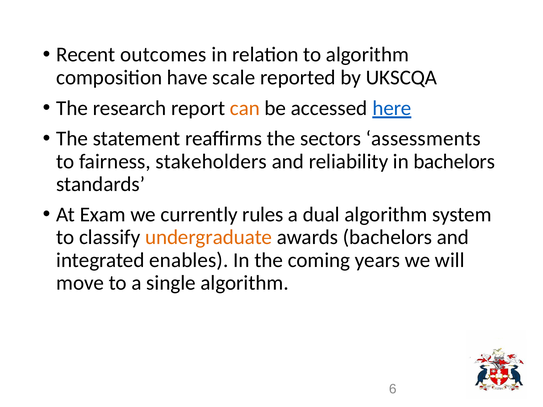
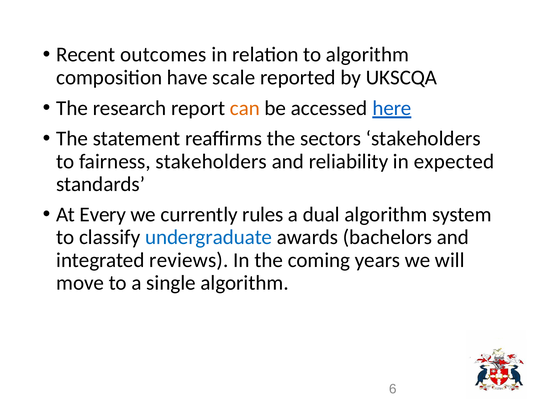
sectors assessments: assessments -> stakeholders (423, 139)
in bachelors: bachelors -> expected (454, 161)
Exam: Exam -> Every (103, 215)
undergraduate colour: orange -> blue (209, 237)
enables: enables -> reviews (189, 260)
